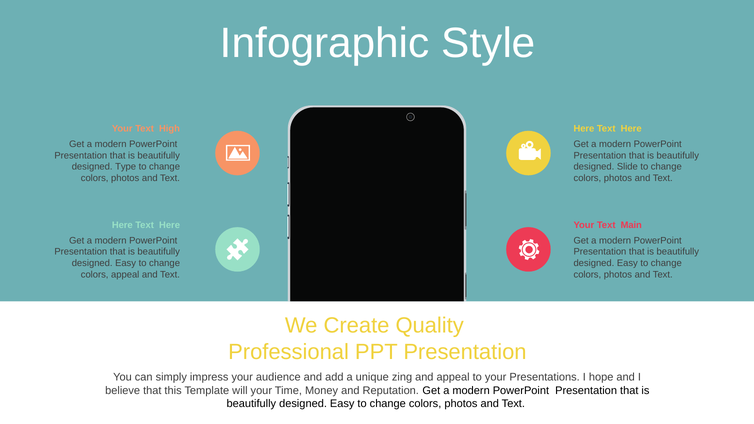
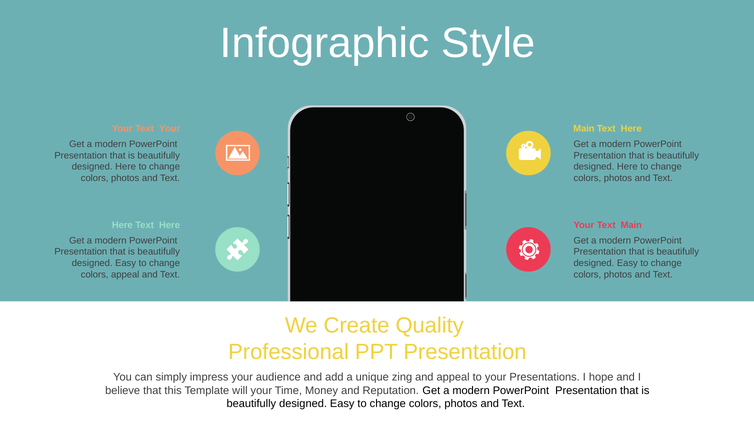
Your Text High: High -> Your (170, 129)
Here: Here -> Main (584, 129)
Type: Type -> Here (126, 167)
Slide: Slide -> Here (627, 167)
